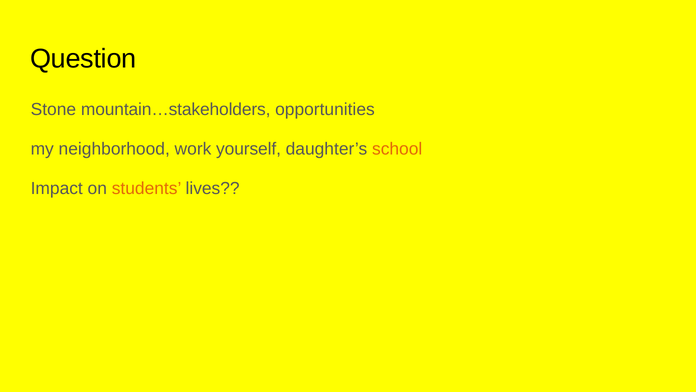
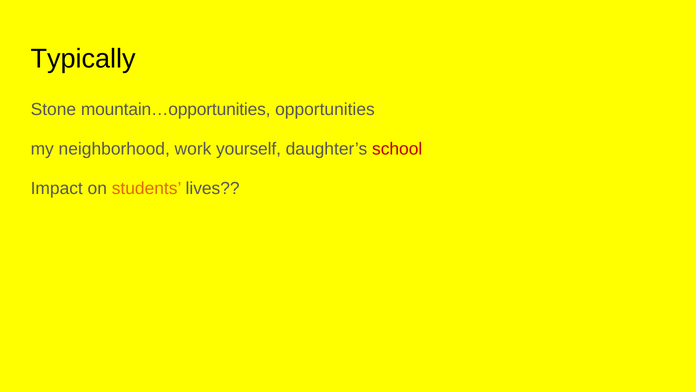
Question: Question -> Typically (83, 59)
mountain…stakeholders: mountain…stakeholders -> mountain…opportunities (176, 109)
school colour: orange -> red (397, 149)
